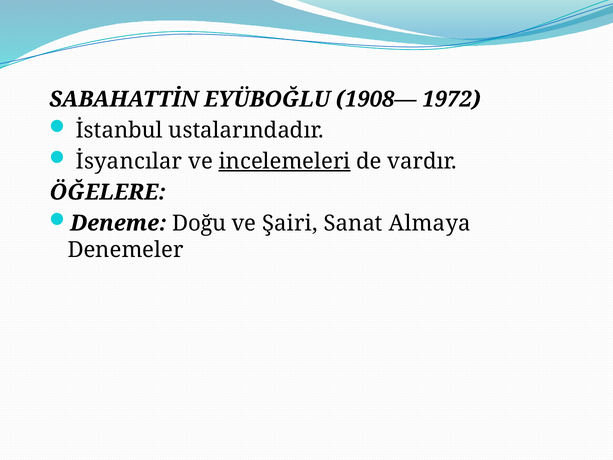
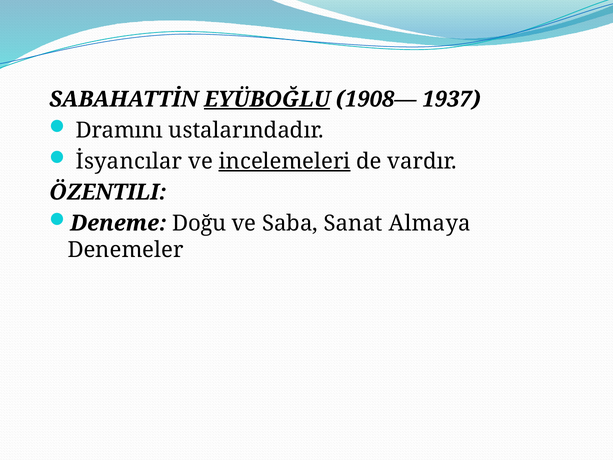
EYÜBOĞLU underline: none -> present (267, 99)
1972: 1972 -> 1937 (451, 99)
İstanbul: İstanbul -> Dramını (119, 130)
ÖĞELERE: ÖĞELERE -> ÖZENTILI (108, 192)
Şairi: Şairi -> Saba (290, 223)
